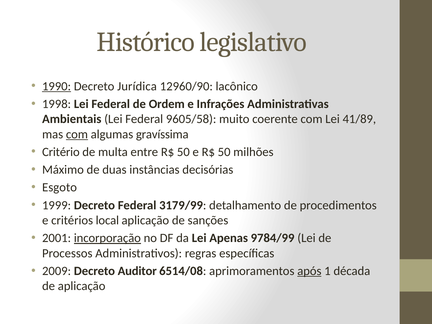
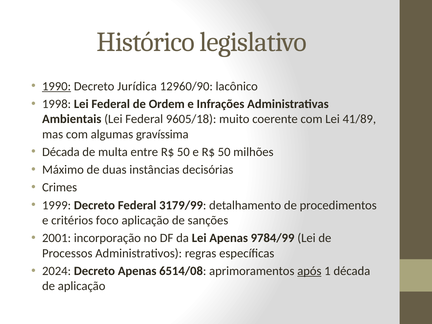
9605/58: 9605/58 -> 9605/18 (191, 119)
com underline: present -> none (77, 134)
Critério: Critério -> Década (61, 152)
Esgoto: Esgoto -> Crimes (60, 187)
local: local -> foco (107, 220)
incorporação underline: present -> none (107, 238)
2009: 2009 -> 2024 (57, 271)
Decreto Auditor: Auditor -> Apenas (137, 271)
